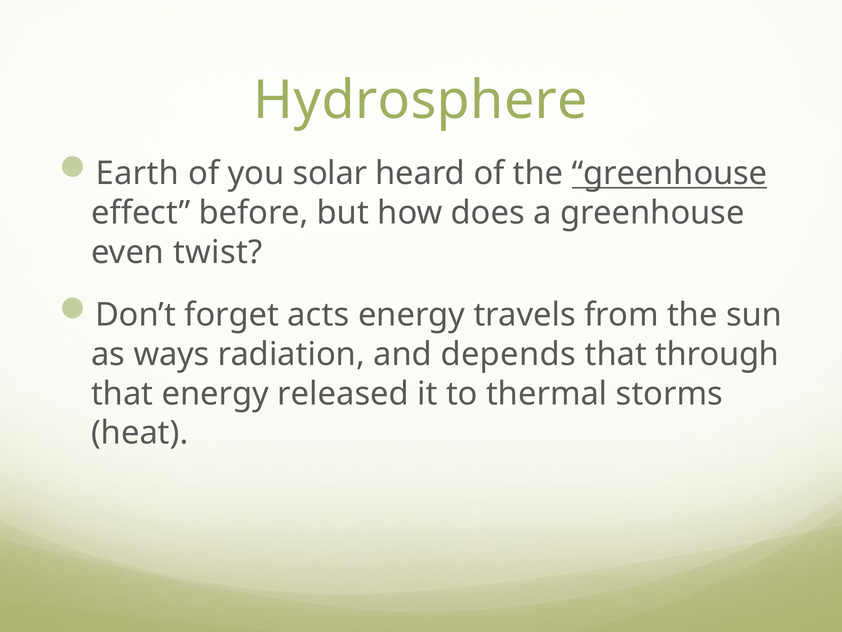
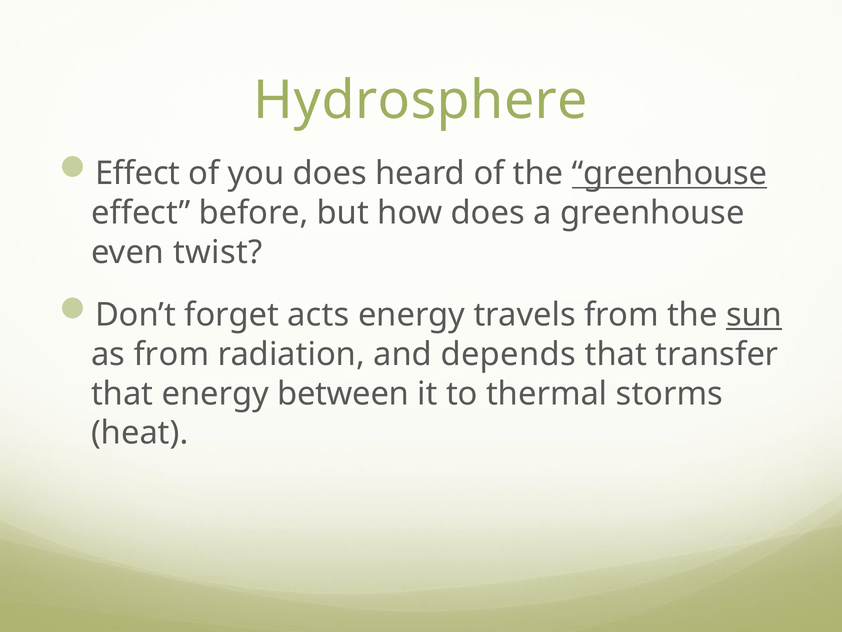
Earth: Earth -> Effect (138, 174)
you solar: solar -> does (330, 174)
sun underline: none -> present (754, 315)
as ways: ways -> from (171, 354)
through: through -> transfer (717, 354)
released: released -> between (343, 393)
